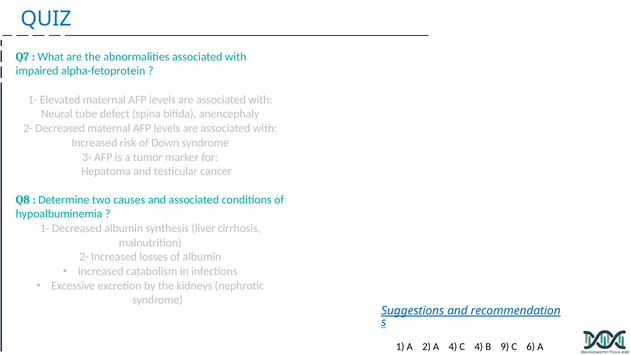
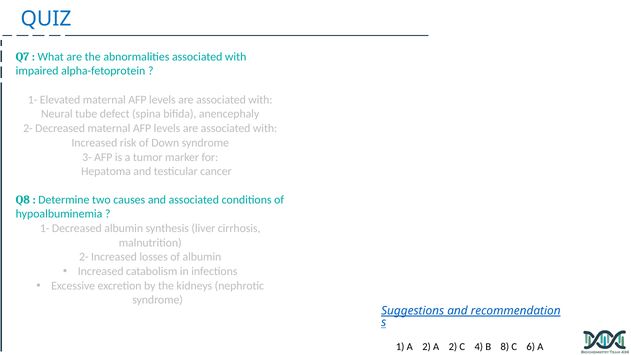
2 A 4: 4 -> 2 (453, 347)
9: 9 -> 8 (505, 347)
